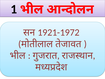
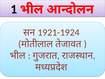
1921-1972: 1921-1972 -> 1921-1924 (59, 32)
